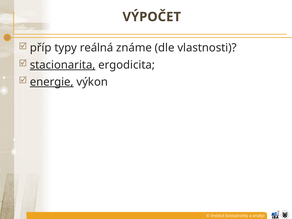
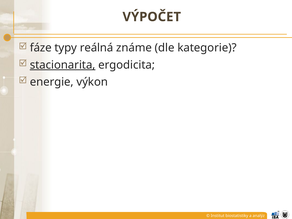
příp: příp -> fáze (41, 48)
vlastnosti: vlastnosti -> kategorie (207, 48)
energie underline: present -> none (52, 82)
